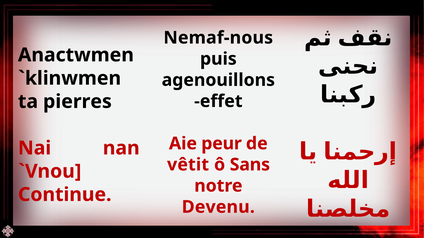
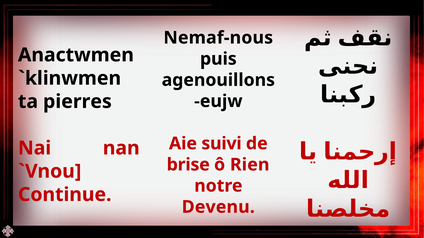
effet: effet -> eujw (218, 101)
peur: peur -> suivi (222, 144)
vêtit: vêtit -> brise (188, 165)
Sans: Sans -> Rien (250, 165)
